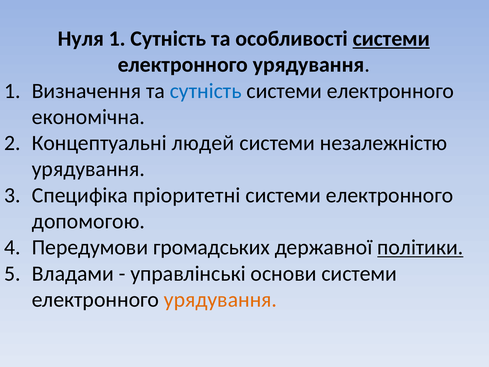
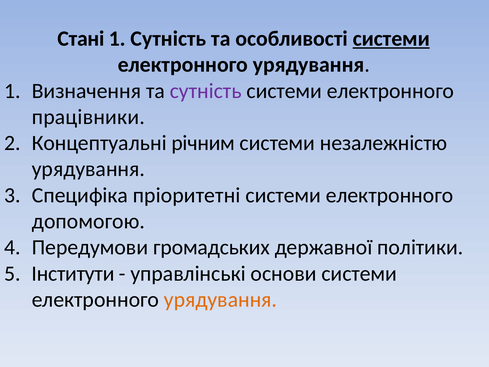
Нуля: Нуля -> Стані (81, 39)
сутність colour: blue -> purple (206, 91)
економічна: економічна -> працівники (88, 117)
людей: людей -> річним (203, 143)
політики underline: present -> none (420, 247)
Владами: Владами -> Інститути (73, 273)
